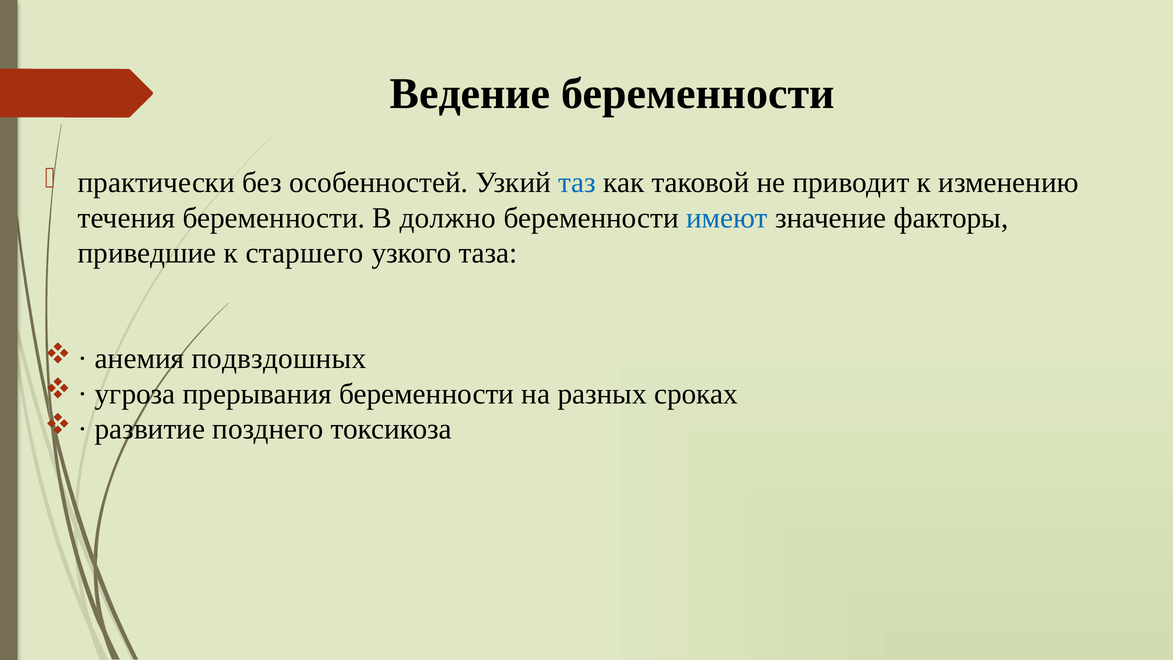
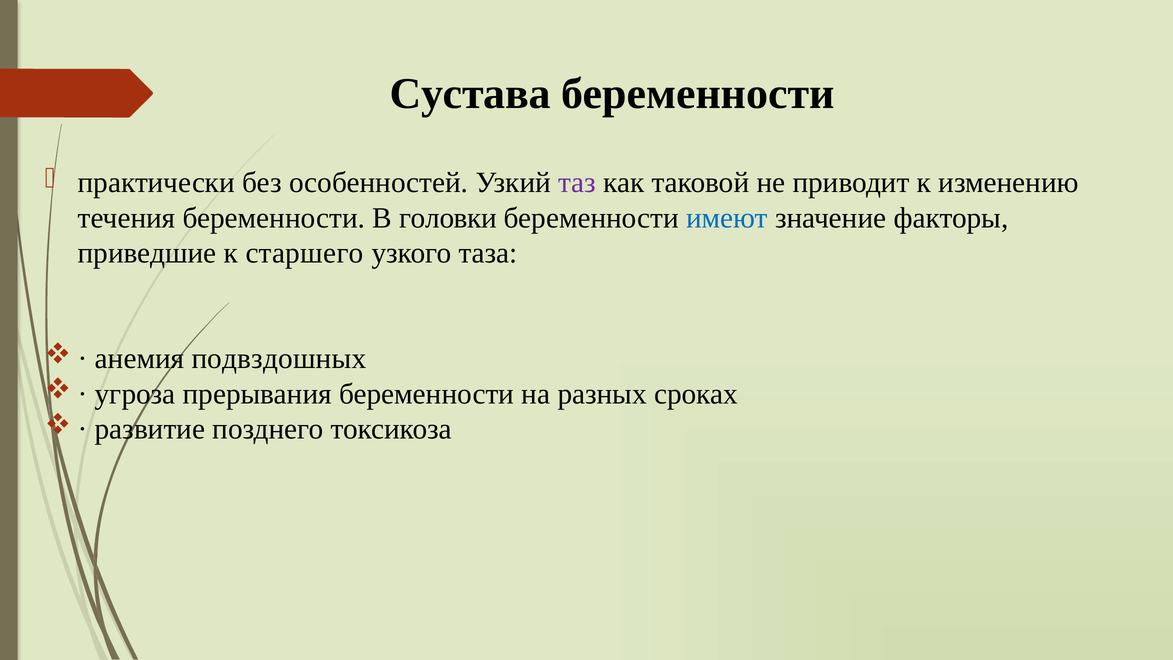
Ведение: Ведение -> Сустава (470, 94)
таз colour: blue -> purple (577, 183)
должно: должно -> головки (448, 218)
